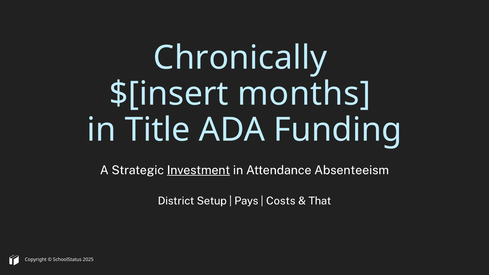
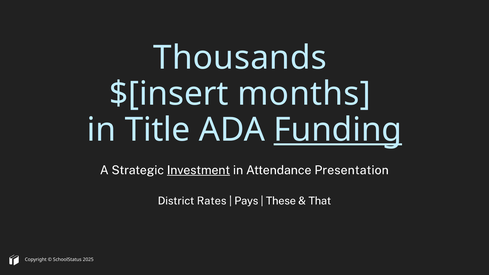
Chronically: Chronically -> Thousands (240, 58)
Funding underline: none -> present (338, 130)
Absenteeism: Absenteeism -> Presentation (352, 170)
Setup: Setup -> Rates (212, 201)
Costs: Costs -> These (281, 201)
